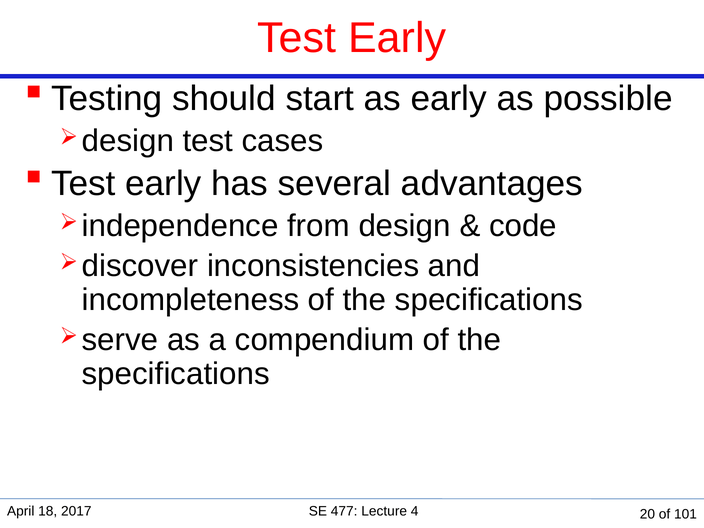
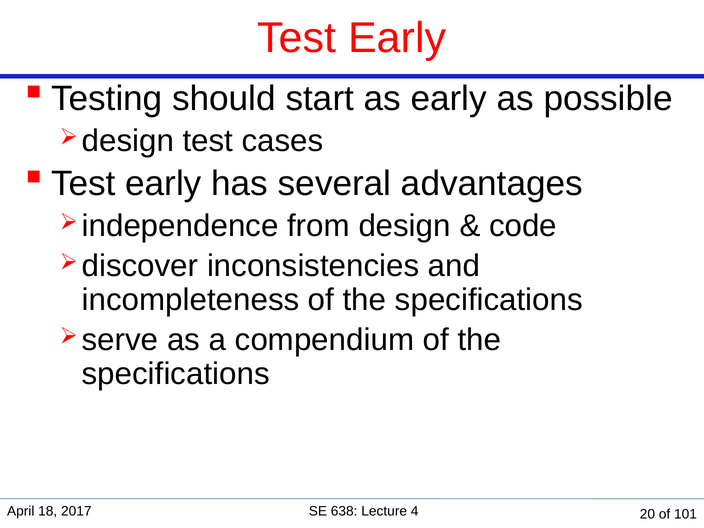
477: 477 -> 638 (344, 511)
